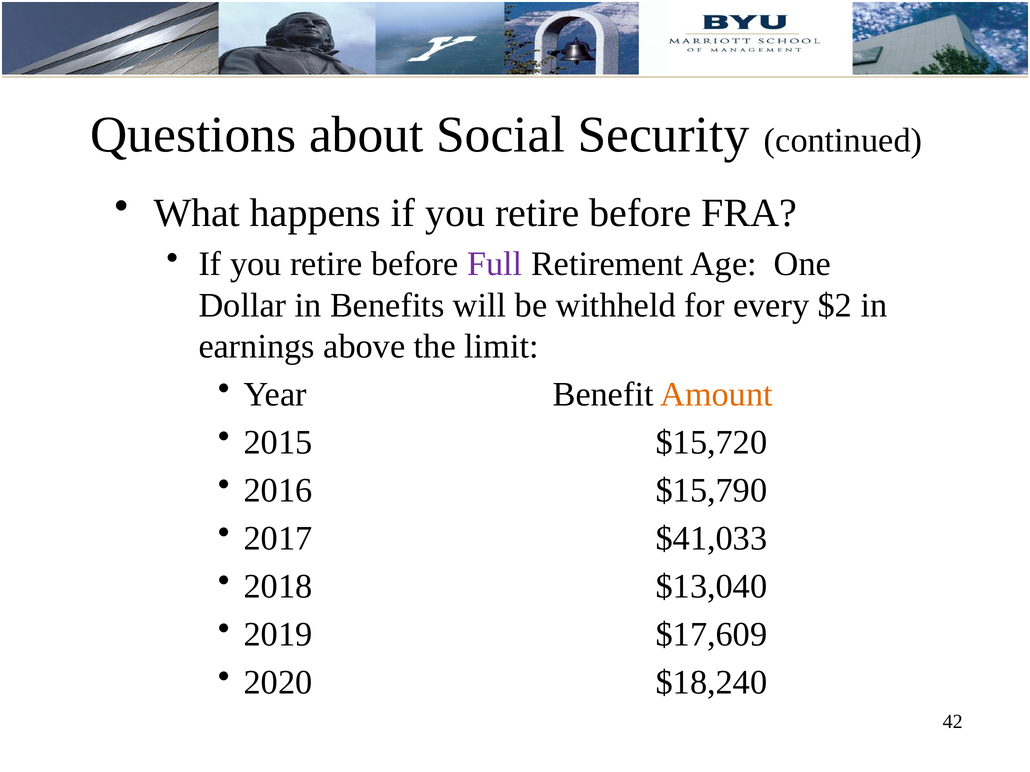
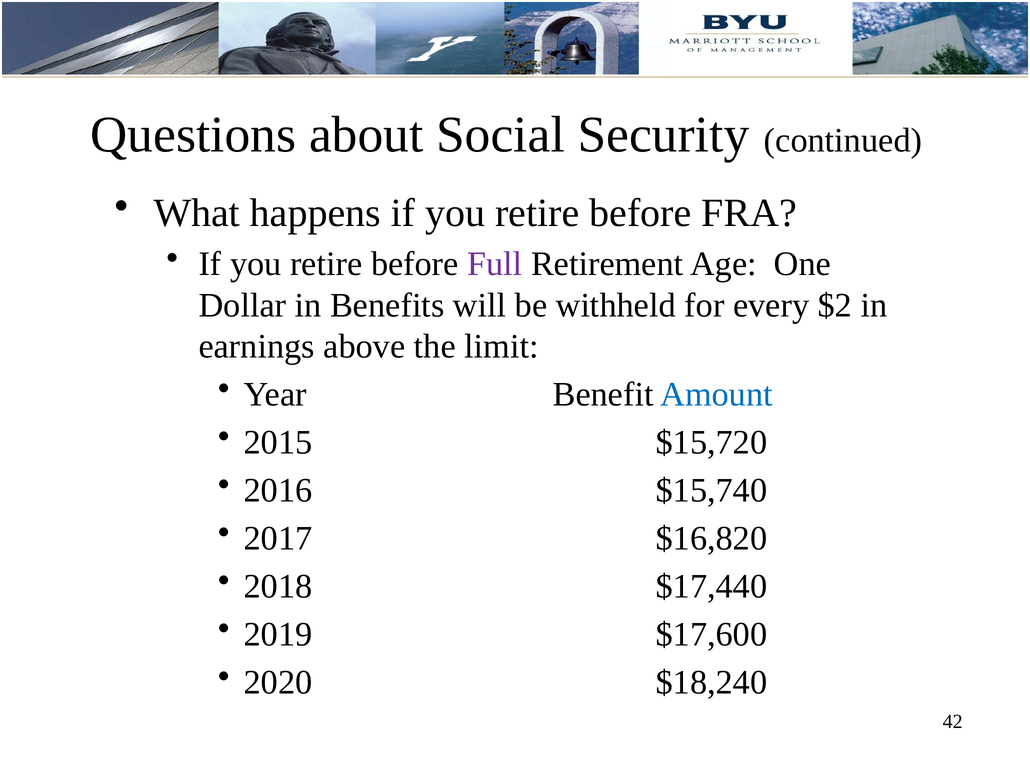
Amount colour: orange -> blue (717, 395)
$15,790: $15,790 -> $15,740 (711, 491)
$41,033: $41,033 -> $16,820 (711, 539)
$13,040: $13,040 -> $17,440 (711, 587)
$17,609: $17,609 -> $17,600 (711, 635)
